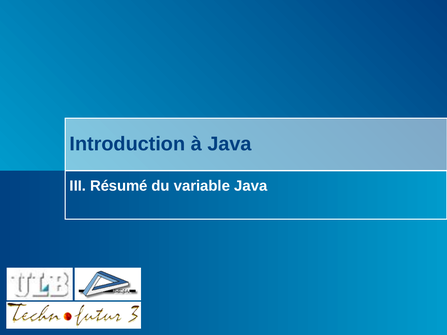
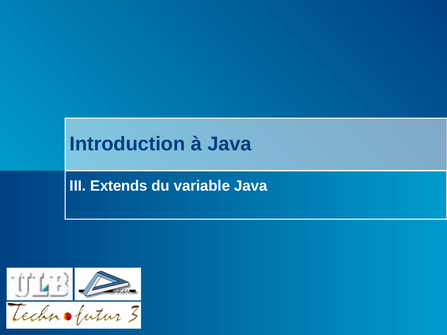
Résumé: Résumé -> Extends (119, 186)
